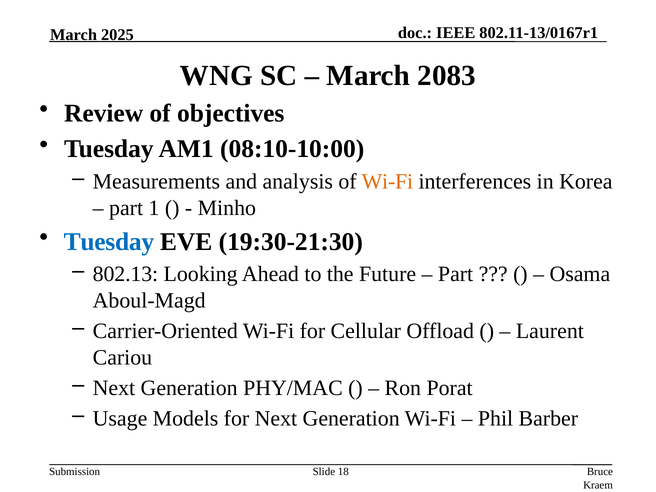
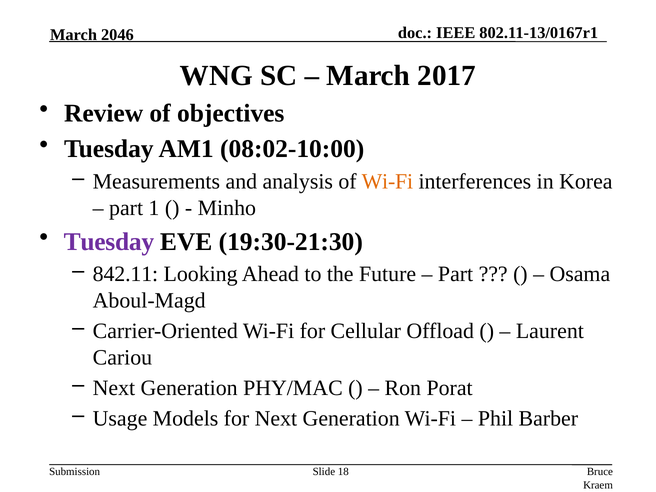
2025: 2025 -> 2046 (117, 35)
2083: 2083 -> 2017 (447, 76)
08:10-10:00: 08:10-10:00 -> 08:02-10:00 (292, 149)
Tuesday colour: blue -> purple (109, 242)
802.13: 802.13 -> 842.11 (125, 274)
